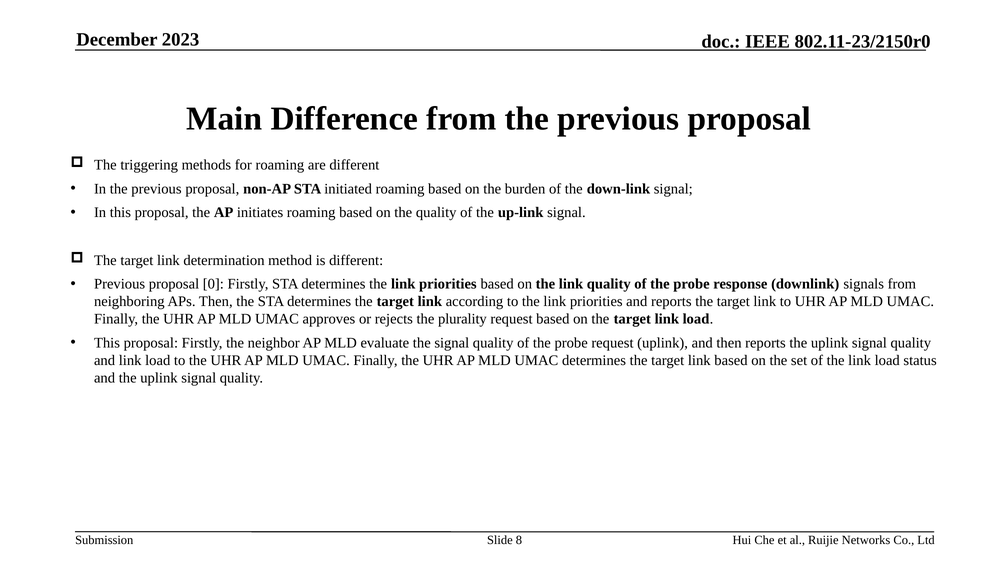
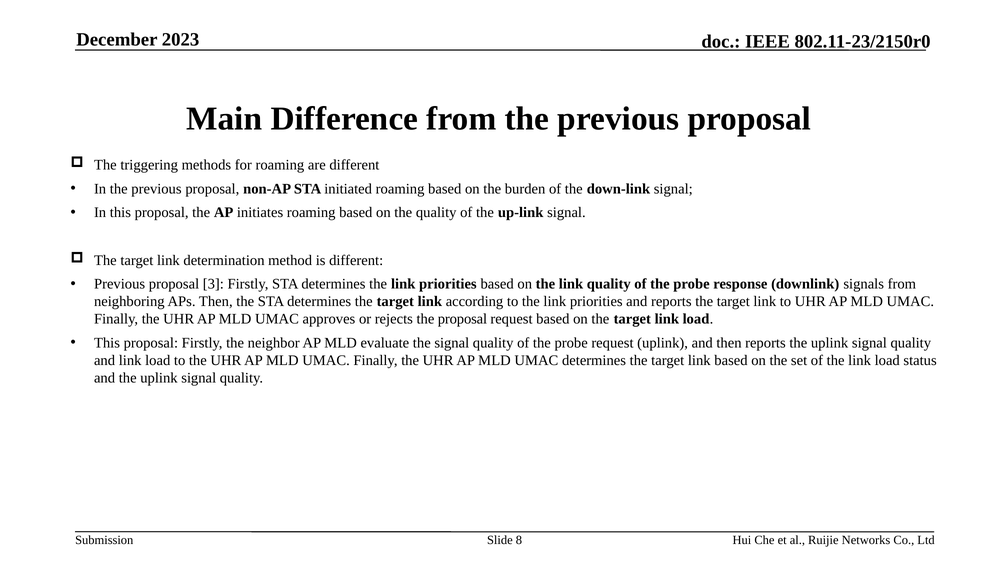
0: 0 -> 3 (213, 284)
the plurality: plurality -> proposal (462, 319)
